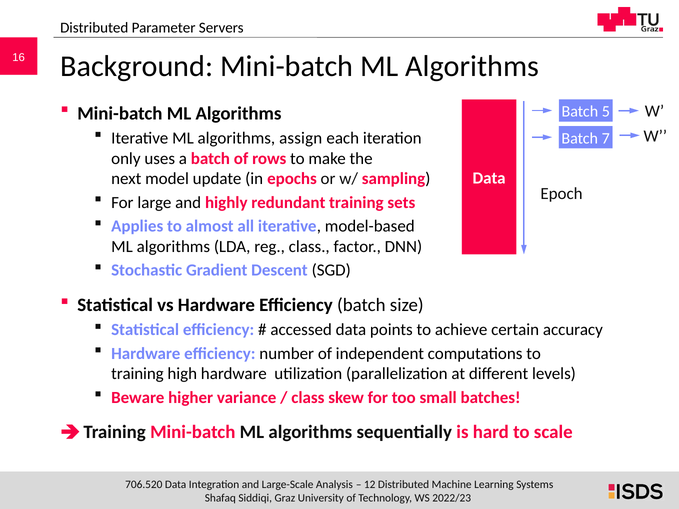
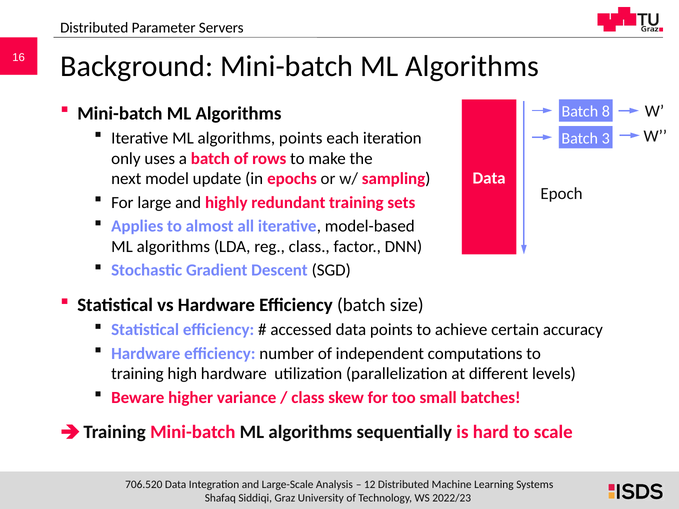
5: 5 -> 8 (606, 112)
algorithms assign: assign -> points (301, 138)
7: 7 -> 3 (606, 138)
